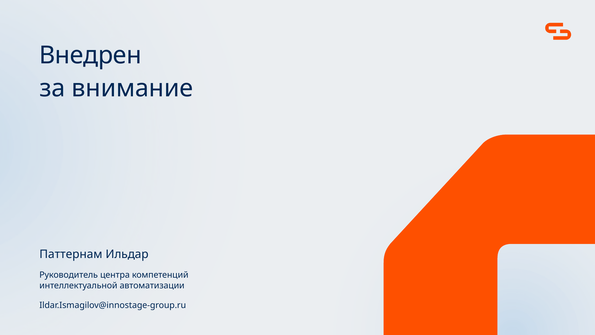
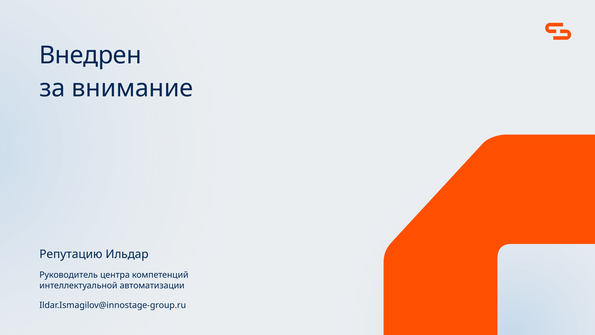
Паттернам: Паттернам -> Репутацию (71, 254)
